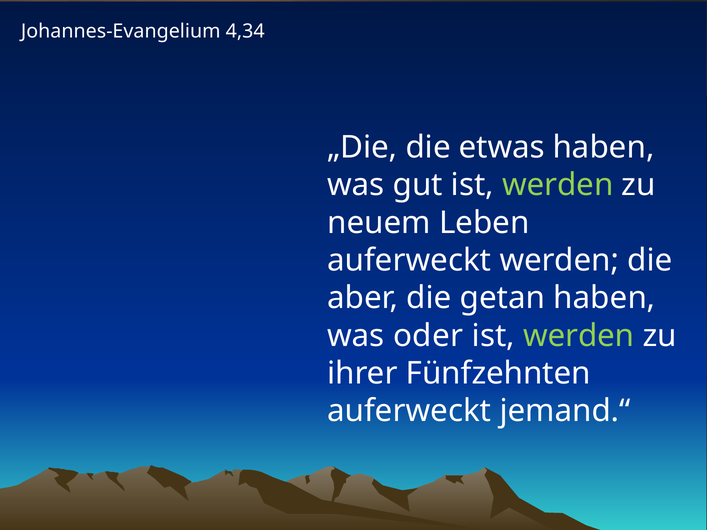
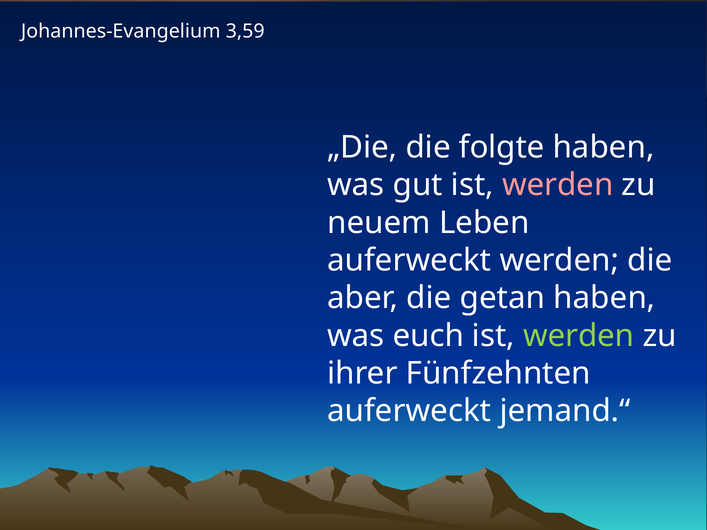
4,34: 4,34 -> 3,59 (245, 31)
etwas: etwas -> folgte (502, 147)
werden colour: light green -> pink (558, 185)
oder: oder -> euch (428, 336)
